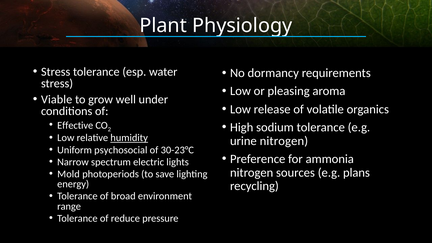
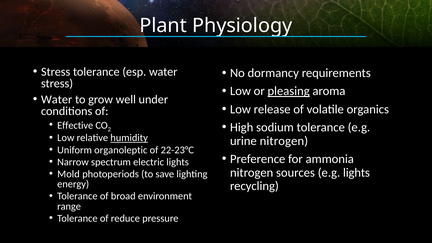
pleasing underline: none -> present (289, 91)
Viable: Viable -> Water (57, 99)
psychosocial: psychosocial -> organoleptic (121, 150)
30-23°C: 30-23°C -> 22-23°C (177, 150)
e.g plans: plans -> lights (356, 173)
